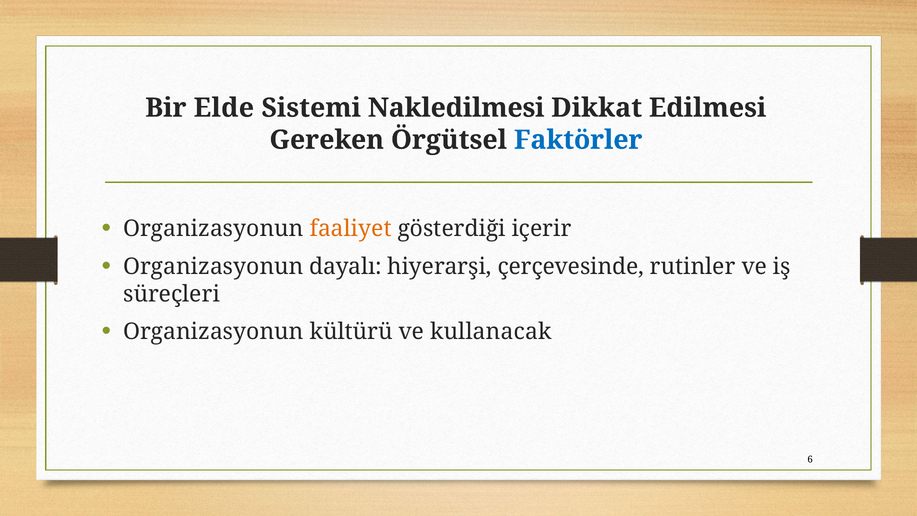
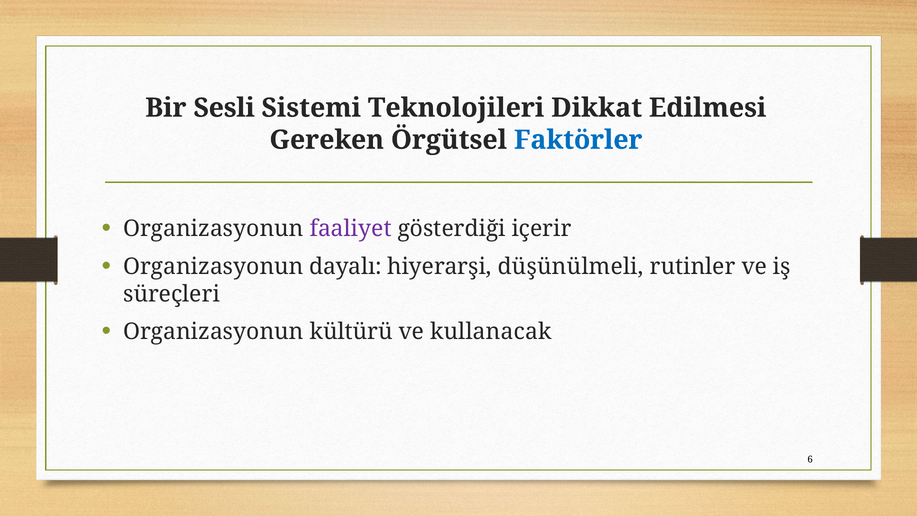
Elde: Elde -> Sesli (224, 108)
Nakledilmesi: Nakledilmesi -> Teknolojileri (456, 108)
faaliyet colour: orange -> purple (351, 229)
çerçevesinde: çerçevesinde -> düşünülmeli (571, 266)
